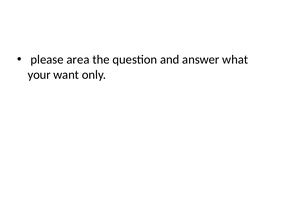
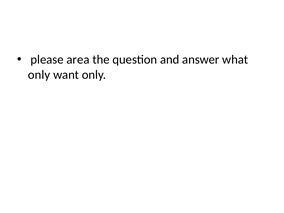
your: your -> only (39, 75)
